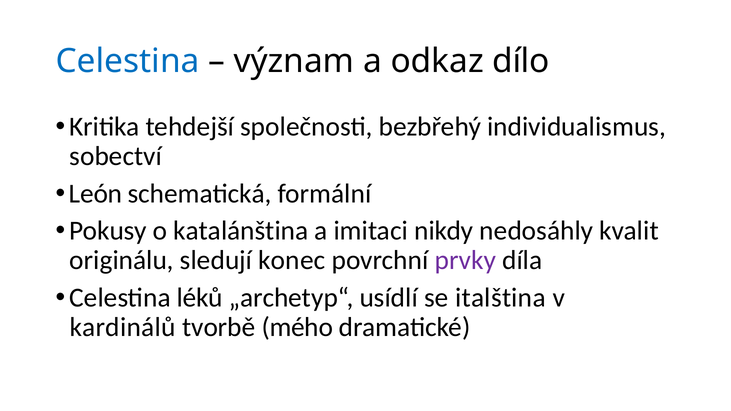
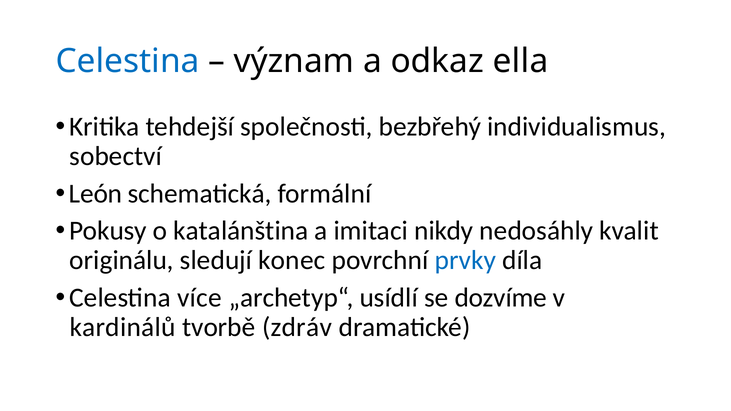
dílo: dílo -> ella (521, 61)
prvky colour: purple -> blue (465, 261)
léků: léků -> více (200, 298)
italština: italština -> dozvíme (501, 298)
mého: mého -> zdráv (297, 327)
